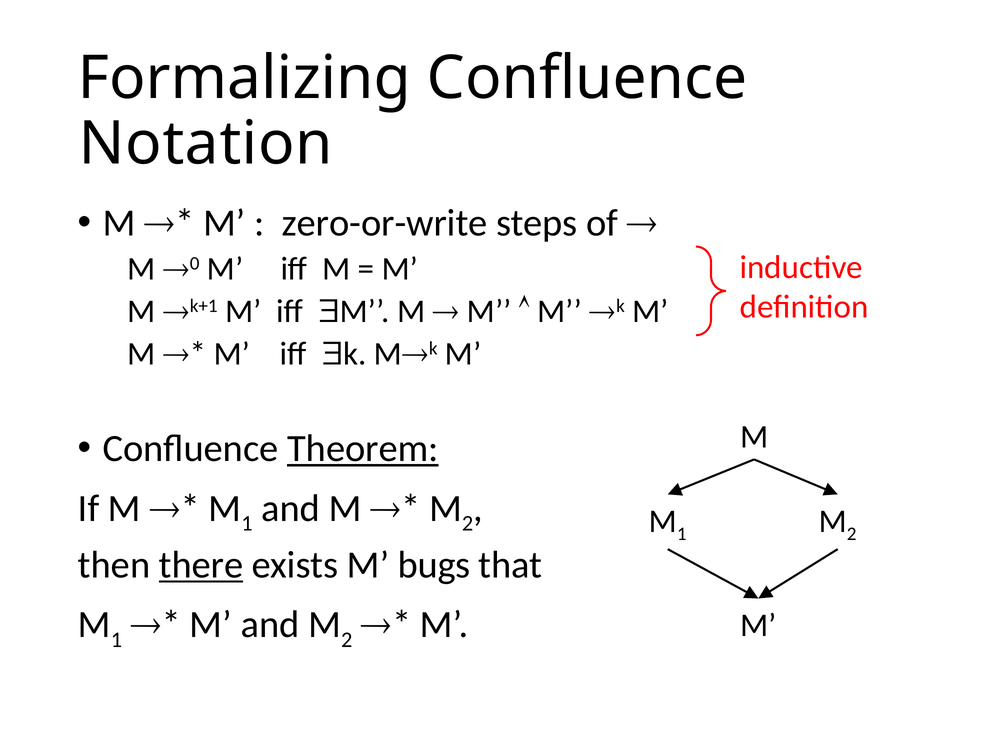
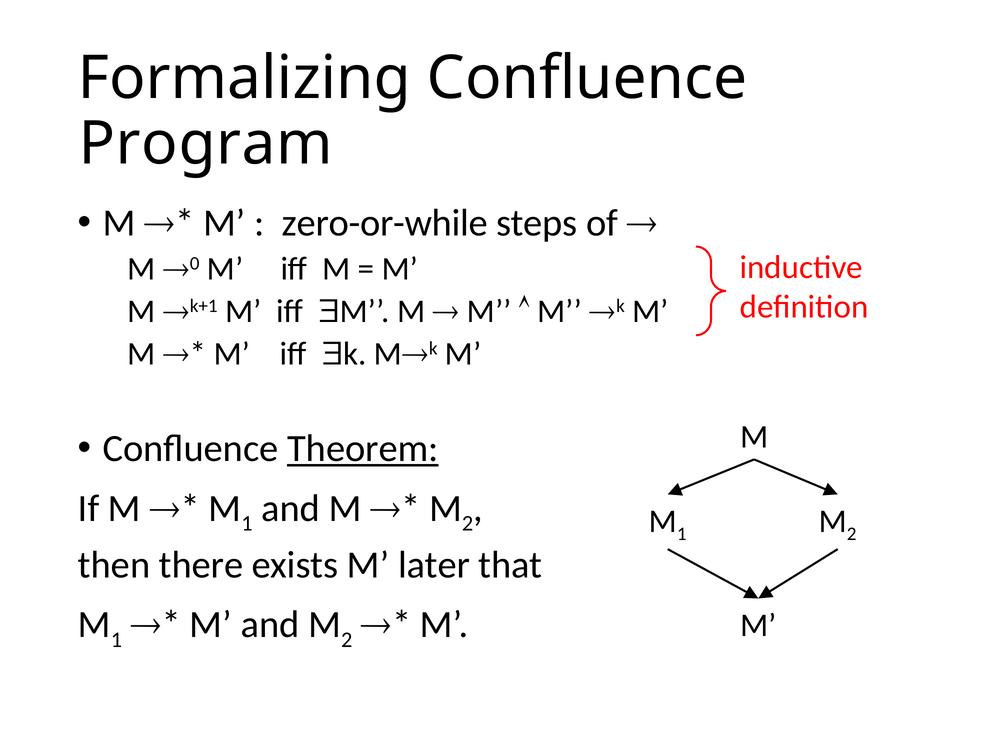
Notation: Notation -> Program (206, 144)
zero-or-write: zero-or-write -> zero-or-while (385, 223)
there underline: present -> none (201, 565)
bugs: bugs -> later (434, 565)
